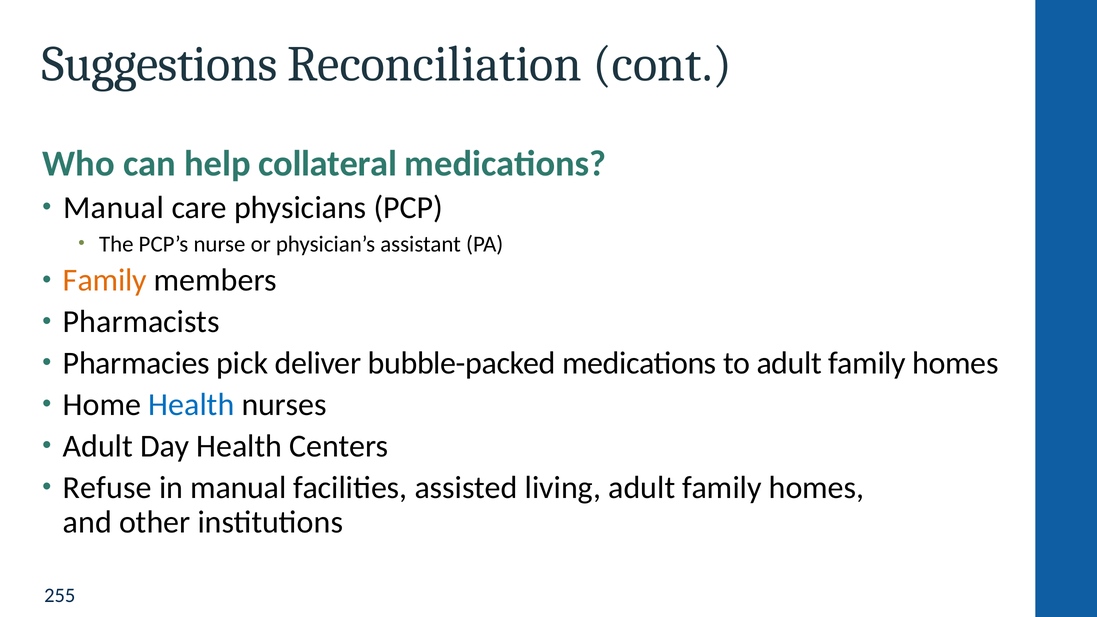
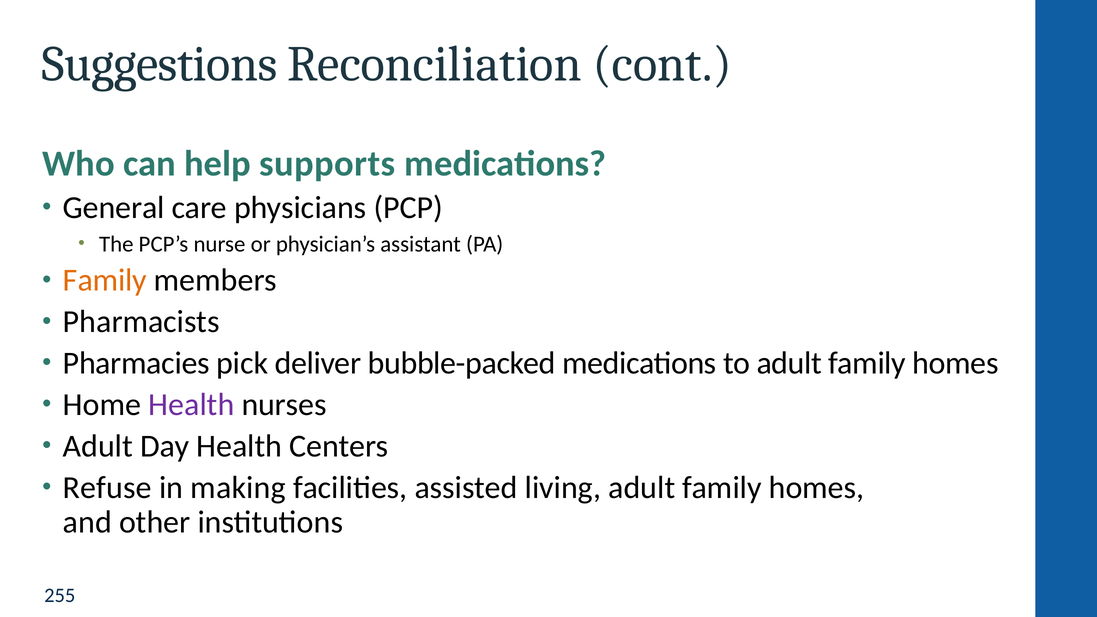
collateral: collateral -> supports (327, 164)
Manual: Manual -> General (114, 208)
Health colour: blue -> purple (191, 405)
in manual: manual -> making (238, 488)
